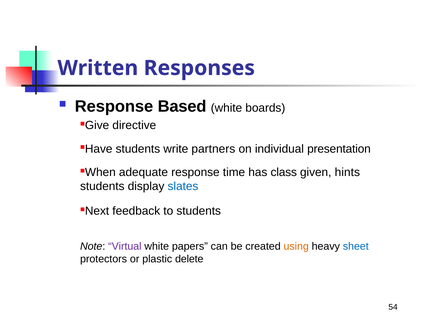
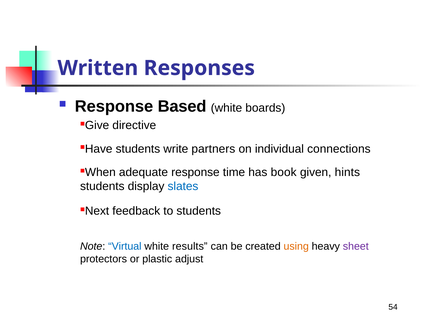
presentation: presentation -> connections (339, 149)
class: class -> book (284, 172)
Virtual colour: purple -> blue (125, 246)
papers: papers -> results (190, 246)
sheet colour: blue -> purple (356, 246)
delete: delete -> adjust (189, 259)
